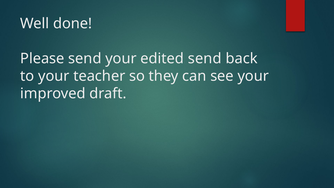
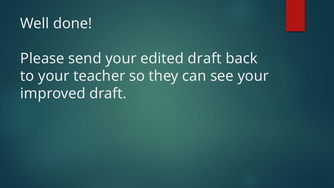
edited send: send -> draft (205, 59)
